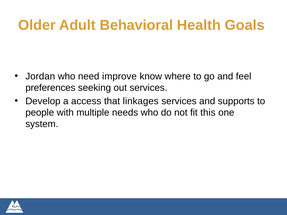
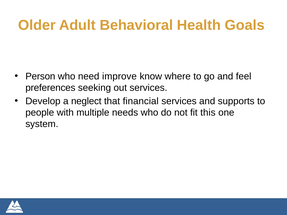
Jordan: Jordan -> Person (40, 76)
access: access -> neglect (86, 101)
linkages: linkages -> financial (141, 101)
